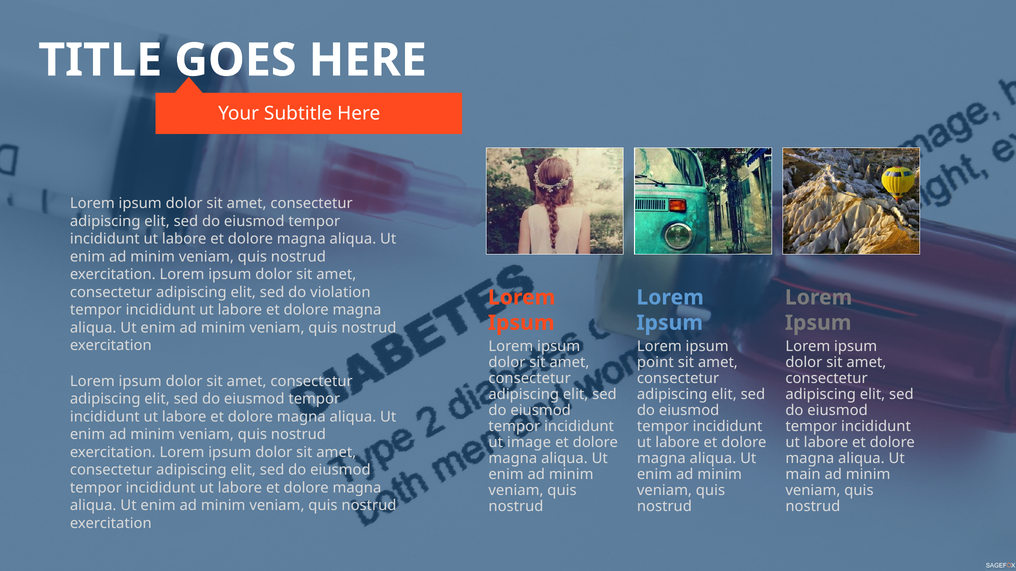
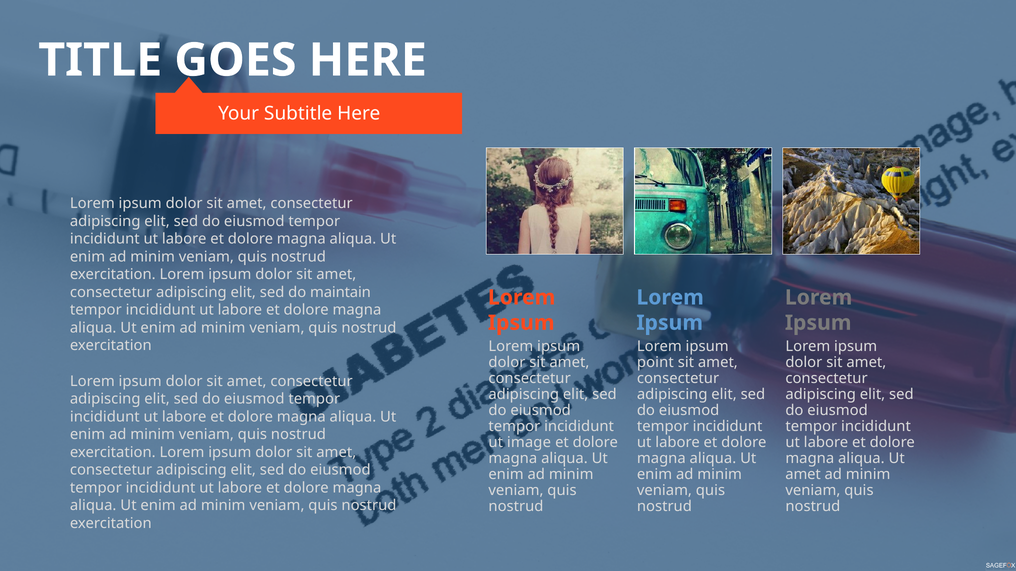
violation: violation -> maintain (340, 293)
main: main -> amet (803, 475)
